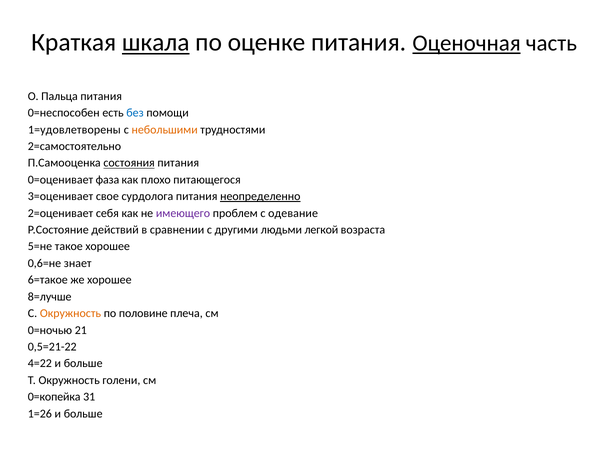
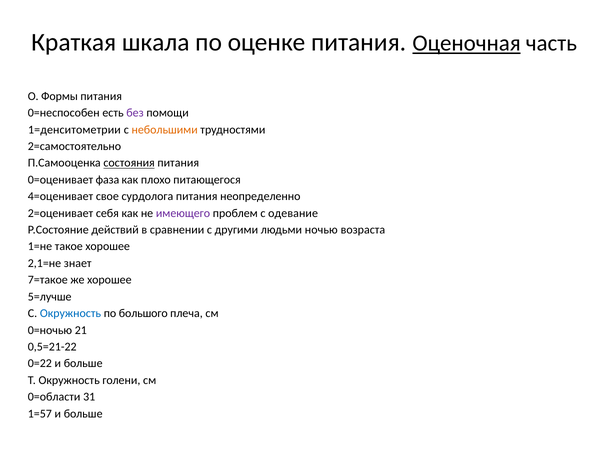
шкала underline: present -> none (156, 43)
Пальца: Пальца -> Формы (60, 96)
без colour: blue -> purple (135, 113)
1=удовлетворены: 1=удовлетворены -> 1=денситометрии (74, 130)
3=оценивает: 3=оценивает -> 4=оценивает (61, 196)
неопределенно underline: present -> none (260, 196)
легкой: легкой -> ночью (321, 230)
5=не: 5=не -> 1=не (40, 246)
0,6=не: 0,6=не -> 2,1=не (44, 263)
6=такое: 6=такое -> 7=такое (48, 280)
8=лучше: 8=лучше -> 5=лучше (50, 297)
Окружность colour: orange -> blue (70, 313)
половине: половине -> большого (143, 313)
4=22: 4=22 -> 0=22 (40, 363)
0=копейка: 0=копейка -> 0=области (54, 397)
1=26: 1=26 -> 1=57 (40, 413)
